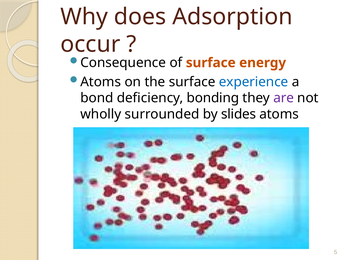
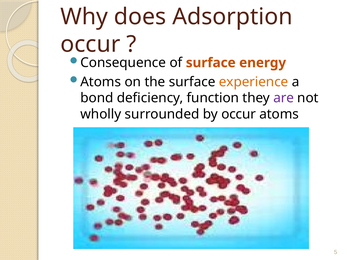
experience colour: blue -> orange (254, 82)
bonding: bonding -> function (213, 98)
by slides: slides -> occur (239, 114)
